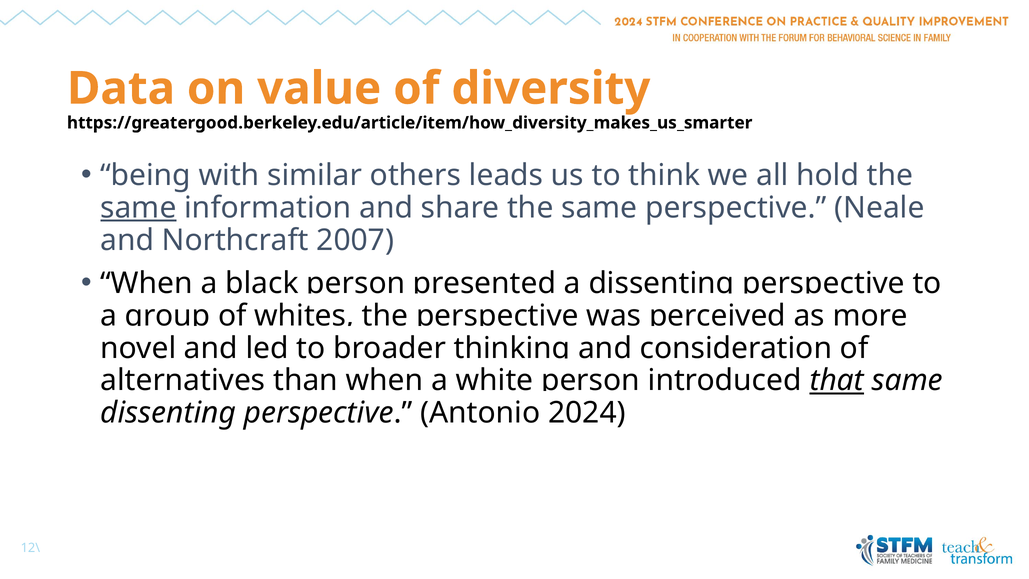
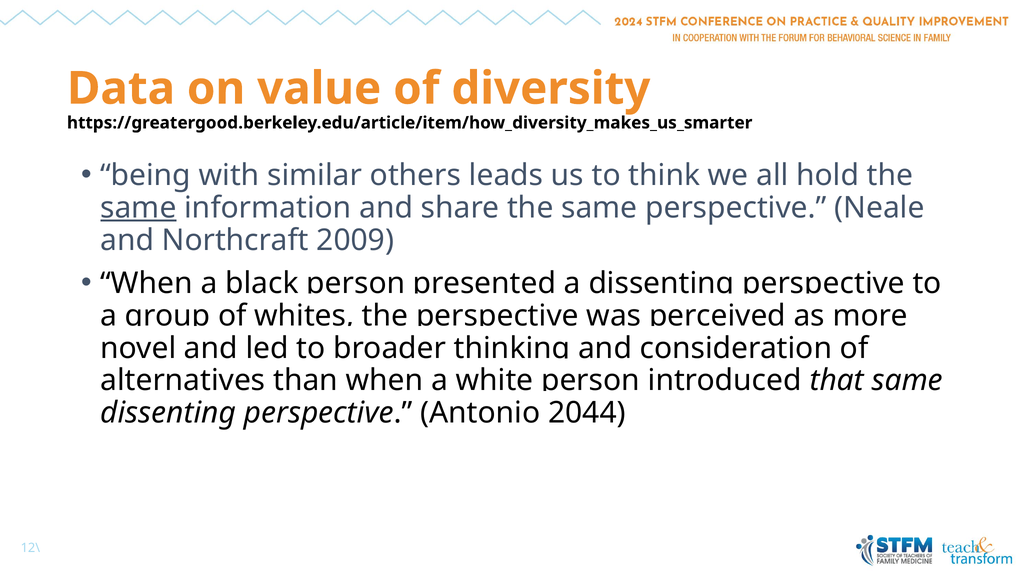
2007: 2007 -> 2009 (355, 240)
that underline: present -> none (837, 380)
2024: 2024 -> 2044 (587, 413)
